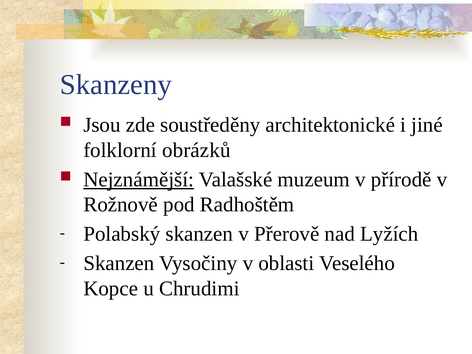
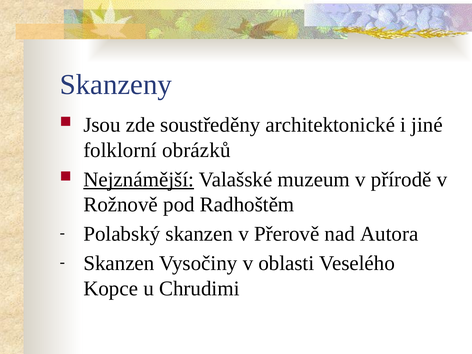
Lyžích: Lyžích -> Autora (389, 234)
